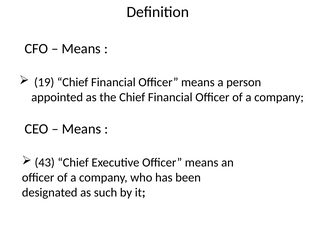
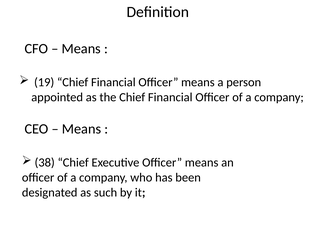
43: 43 -> 38 (45, 162)
